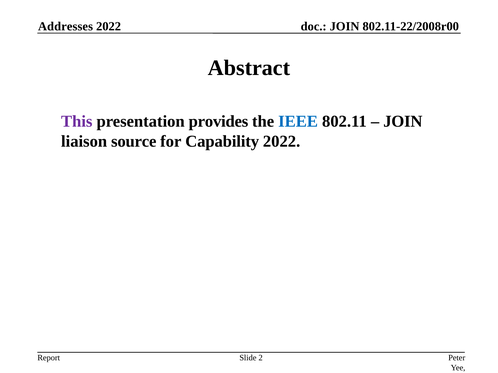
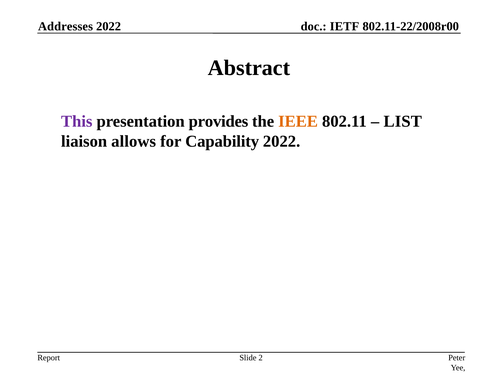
JOIN: JOIN -> IETF (345, 27)
IEEE colour: blue -> orange (298, 122)
JOIN: JOIN -> LIST (403, 122)
source: source -> allows (134, 141)
